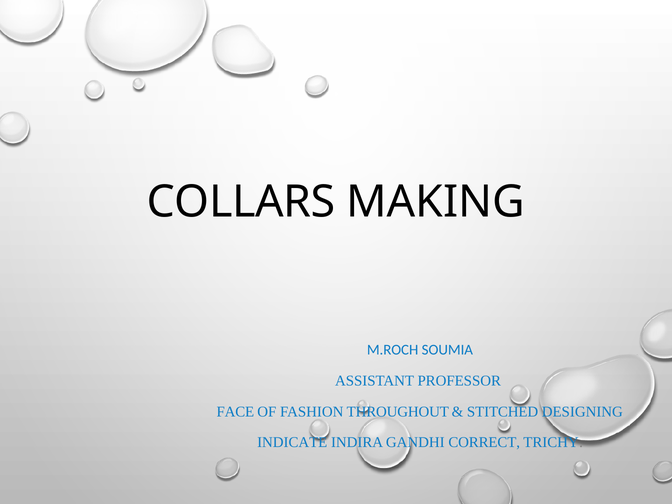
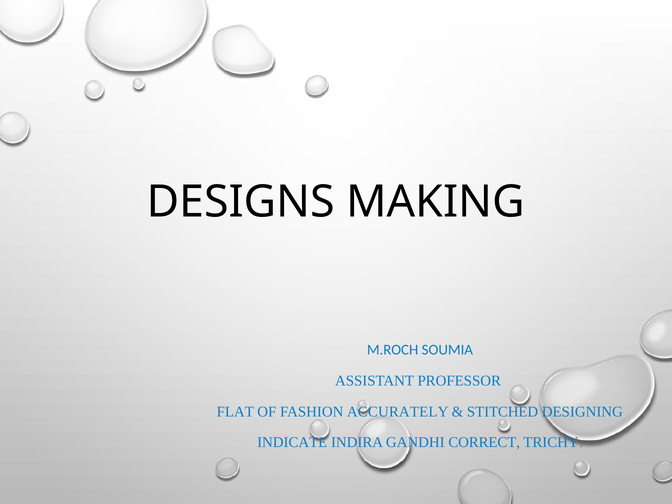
COLLARS: COLLARS -> DESIGNS (241, 202)
FACE: FACE -> FLAT (235, 412)
THROUGHOUT: THROUGHOUT -> ACCURATELY (398, 412)
